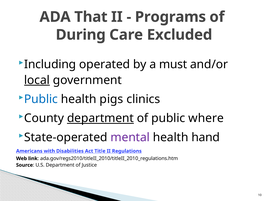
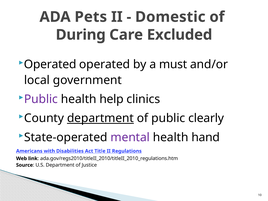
That: That -> Pets (91, 17)
Programs: Programs -> Domestic (170, 17)
Including: Including -> Operated (50, 64)
local underline: present -> none (37, 80)
Public colour: blue -> purple (41, 99)
pigs: pigs -> help (112, 99)
where: where -> clearly (206, 118)
